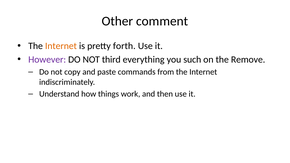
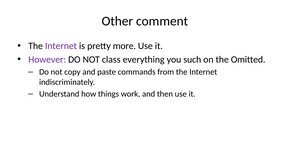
Internet colour: orange -> purple (61, 46)
forth: forth -> more (124, 46)
third: third -> class (111, 60)
Remove: Remove -> Omitted (248, 60)
